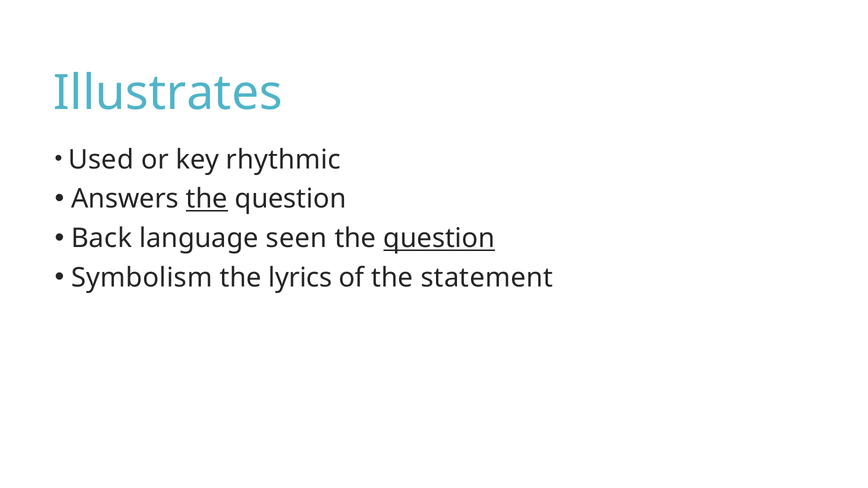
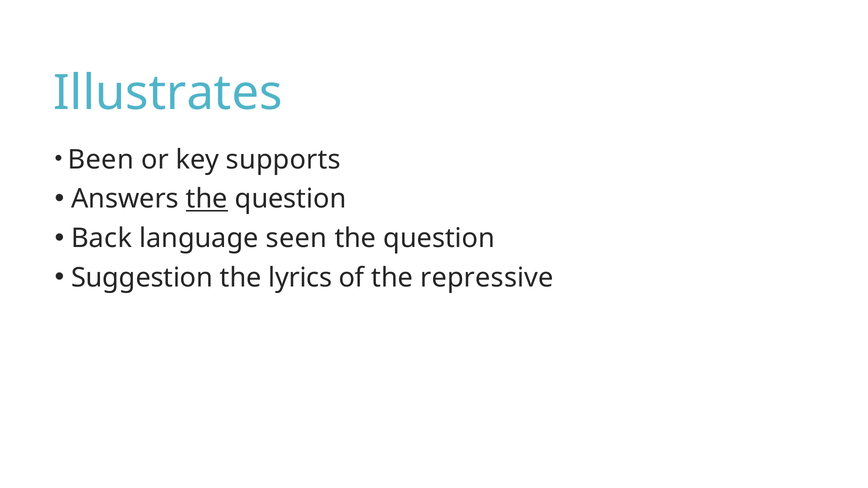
Used: Used -> Been (101, 160)
rhythmic: rhythmic -> supports (283, 160)
question underline: present -> none (439, 239)
Symbolism: Symbolism -> Suggestion (142, 278)
statement: statement -> repressive (487, 278)
